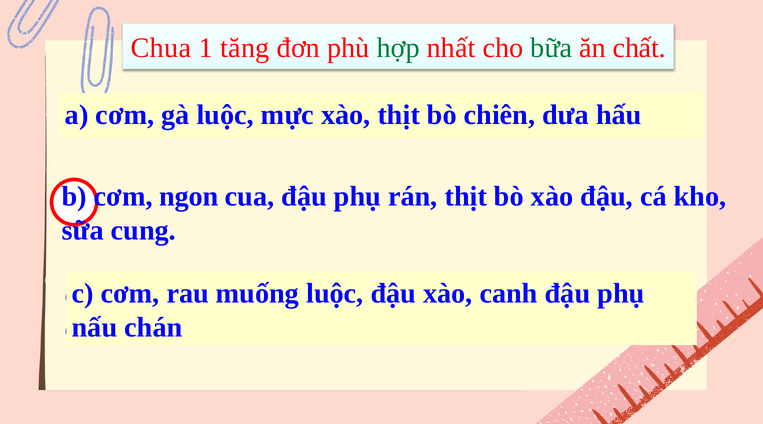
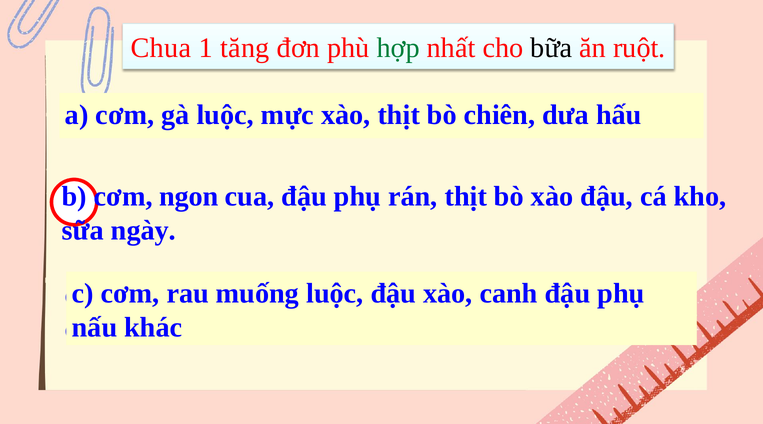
bữa colour: green -> black (551, 48)
chất: chất -> ruột (639, 48)
cung: cung -> ngày (143, 230)
chán: chán -> khác (153, 327)
